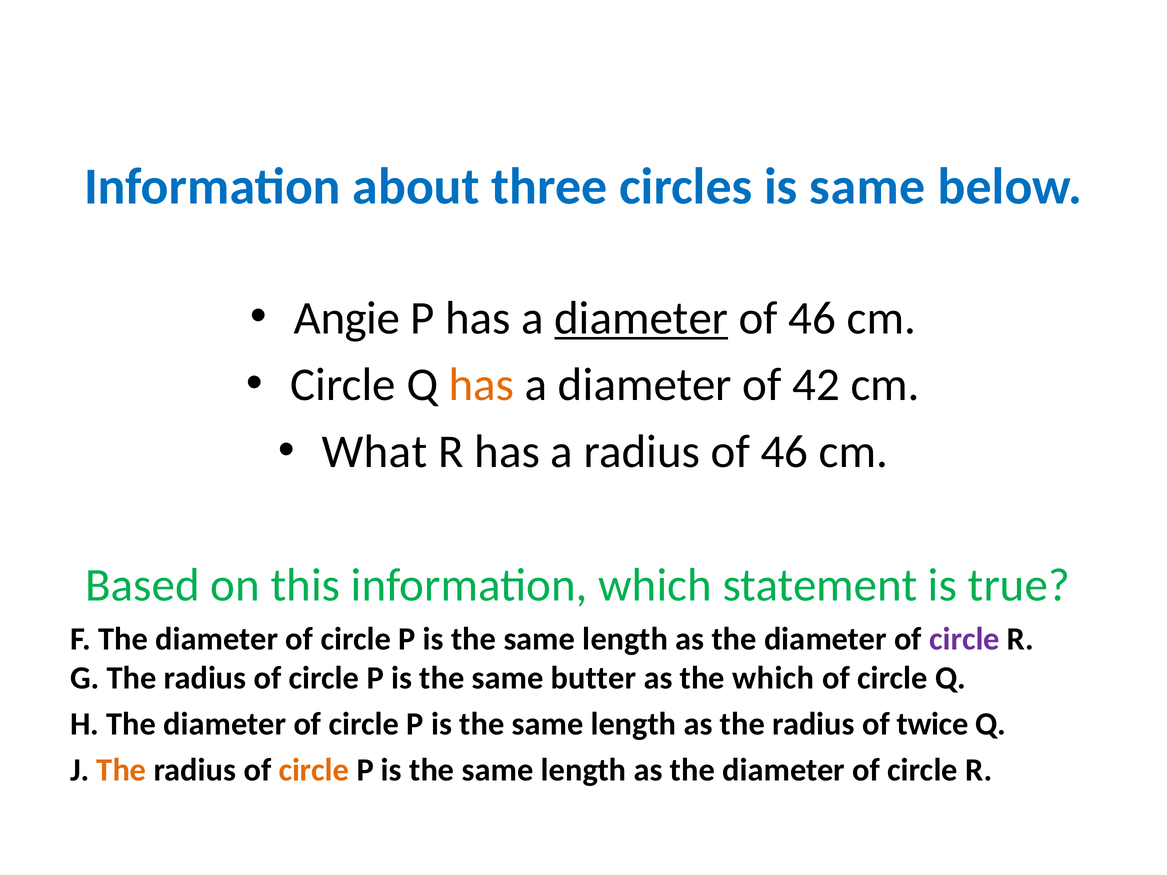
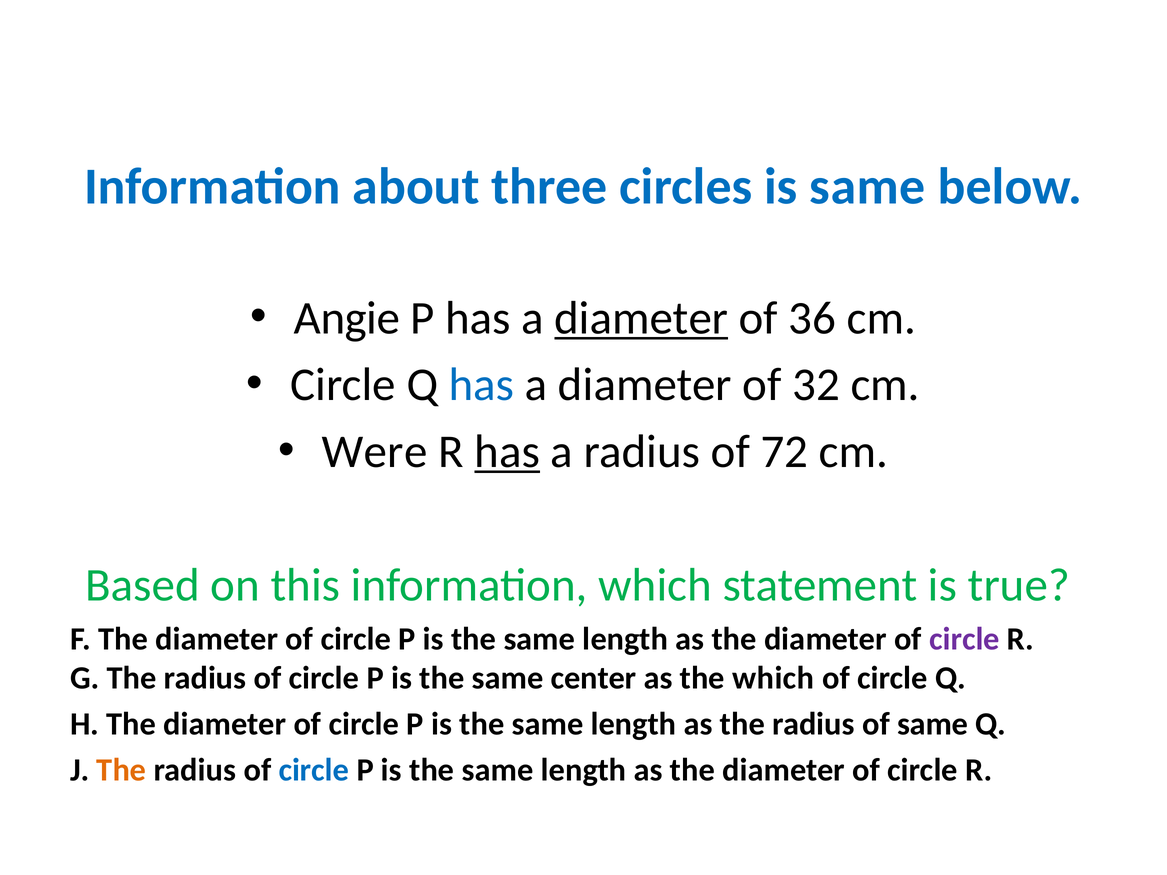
46: 46 -> 36 (812, 318)
has colour: orange -> blue (481, 385)
42: 42 -> 32 (816, 385)
What: What -> Were (375, 452)
has underline: none -> present (507, 452)
radius of 46: 46 -> 72 (784, 452)
butter: butter -> center (594, 678)
of twice: twice -> same (933, 724)
circle colour: orange -> blue (314, 770)
